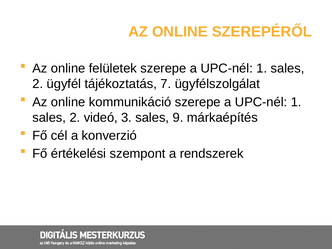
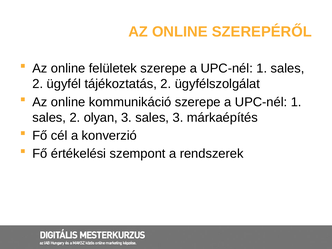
tájékoztatás 7: 7 -> 2 (166, 84)
videó: videó -> olyan (101, 118)
sales 9: 9 -> 3 (178, 118)
